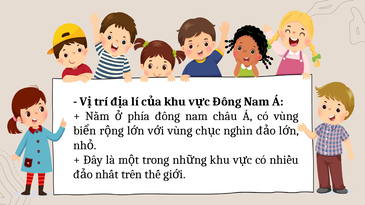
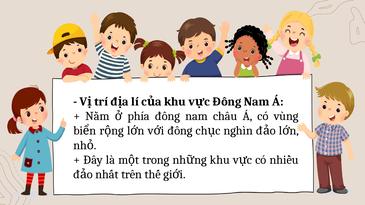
vùng: vùng -> đông (180, 131)
